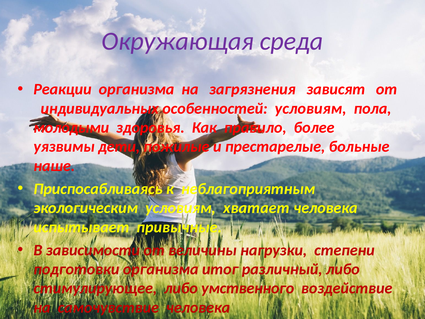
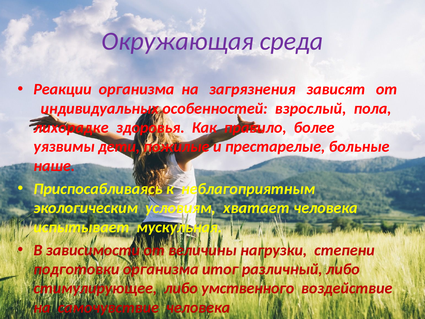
особенностей условиям: условиям -> взрослый (311, 108)
молодыми: молодыми -> лихорадке (71, 127)
привычные: привычные -> мускульная (179, 227)
